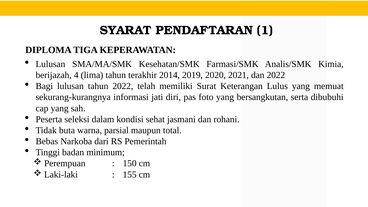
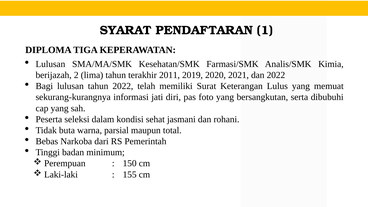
4: 4 -> 2 (76, 75)
2014: 2014 -> 2011 (169, 75)
